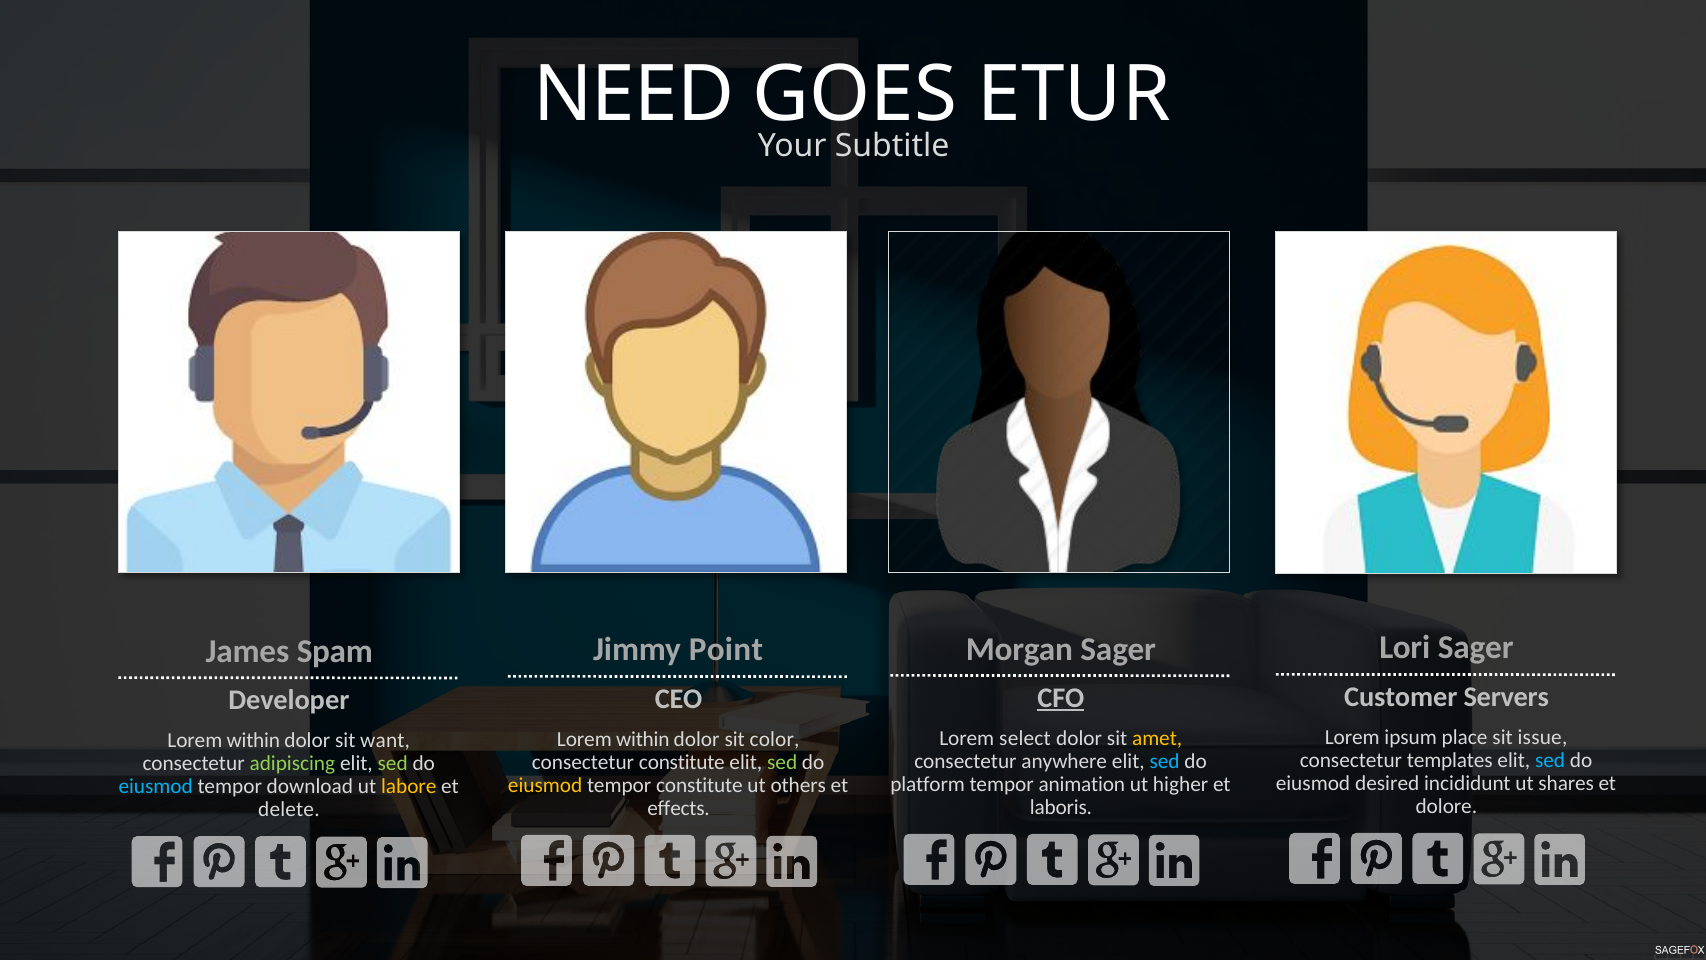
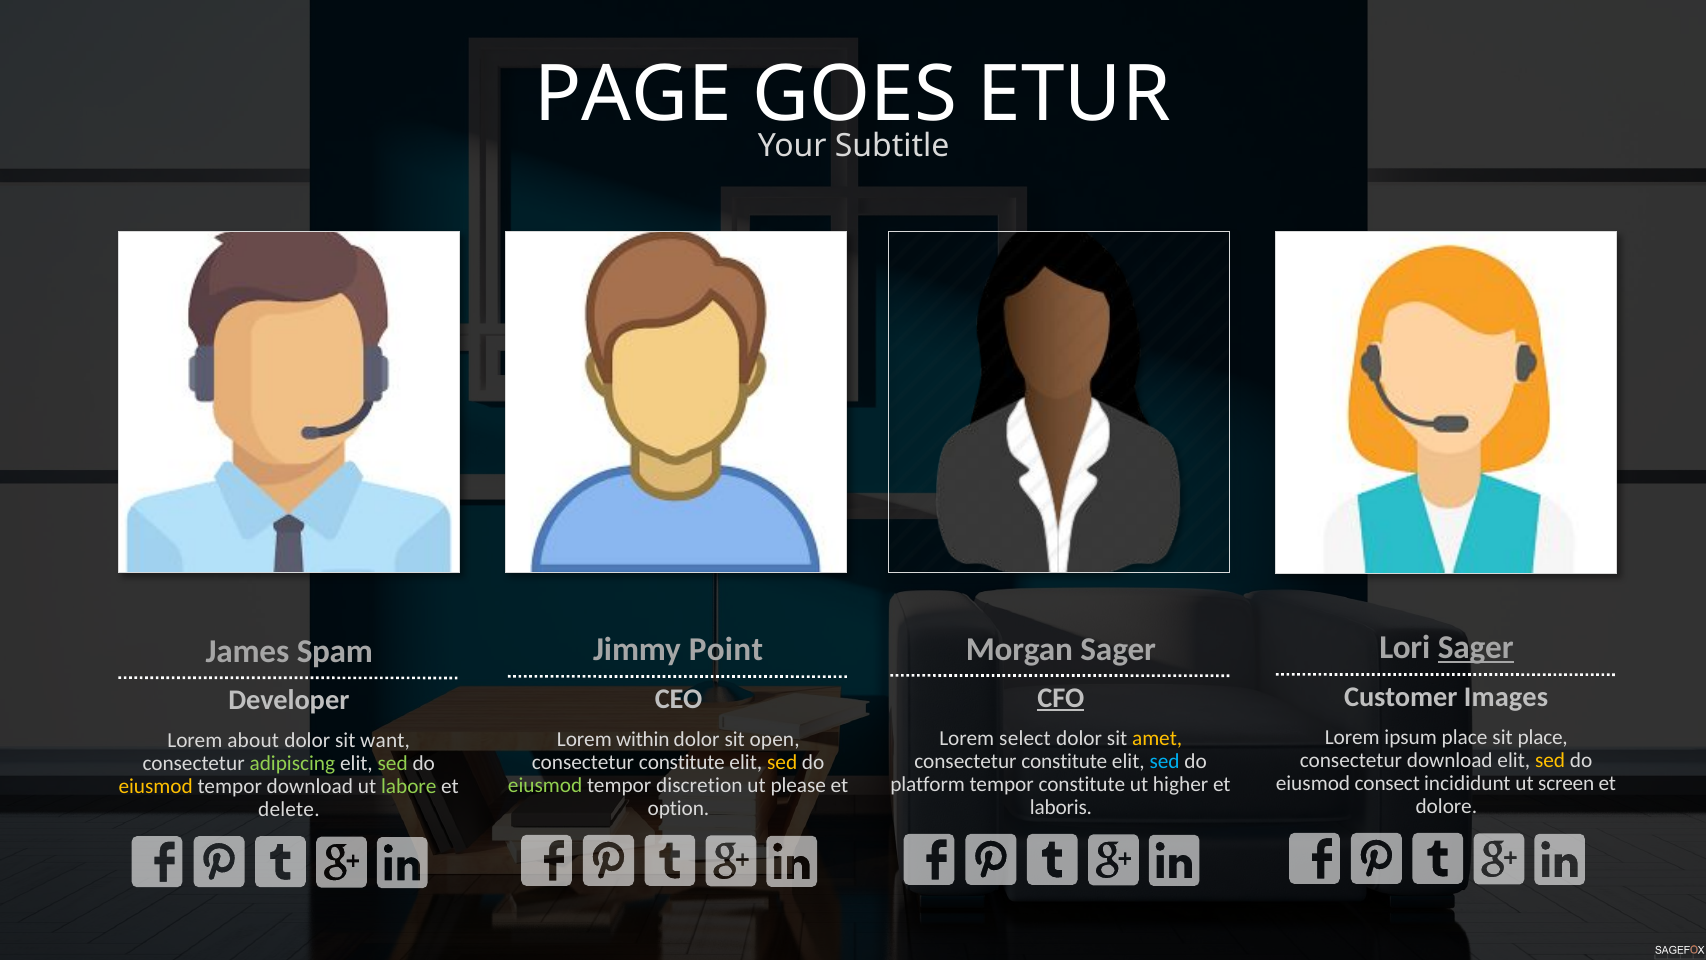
NEED: NEED -> PAGE (633, 95)
Sager underline: none -> present (1476, 648)
Servers: Servers -> Images (1506, 697)
sit issue: issue -> place (1543, 737)
color: color -> open (775, 739)
within: within -> about (253, 740)
consectetur templates: templates -> download (1450, 760)
sed colour: light blue -> yellow (1550, 760)
anywhere: anywhere -> constitute (1064, 761)
sed colour: light green -> yellow (782, 762)
desired: desired -> consect (1387, 783)
shares: shares -> screen (1566, 783)
tempor animation: animation -> constitute (1082, 784)
eiusmod colour: yellow -> light green (545, 785)
tempor constitute: constitute -> discretion (699, 785)
others: others -> please (798, 785)
eiusmod colour: light blue -> yellow (156, 786)
labore colour: yellow -> light green (409, 786)
effects: effects -> option (678, 808)
